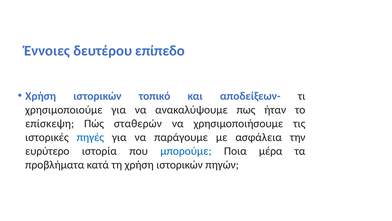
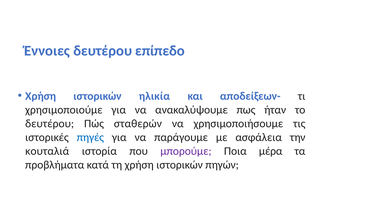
τοπικό: τοπικό -> ηλικία (154, 96)
επίσκεψη: επίσκεψη -> δευτέρου (50, 123)
ευρύτερο: ευρύτερο -> κουταλιά (47, 151)
μπορούμε colour: blue -> purple (186, 151)
